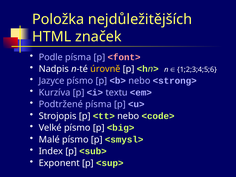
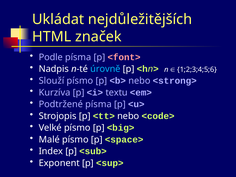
Položka: Položka -> Ukládat (58, 19)
úrovně colour: yellow -> light blue (105, 69)
Jazyce: Jazyce -> Slouží (51, 81)
<smysl>: <smysl> -> <space> (124, 139)
